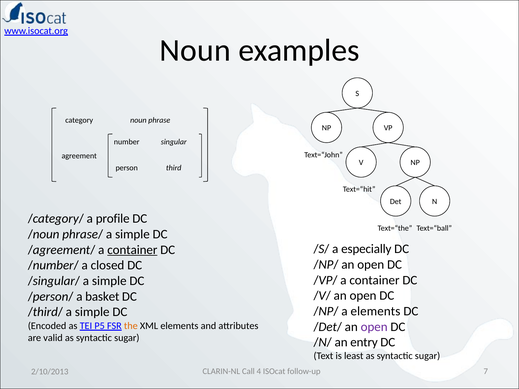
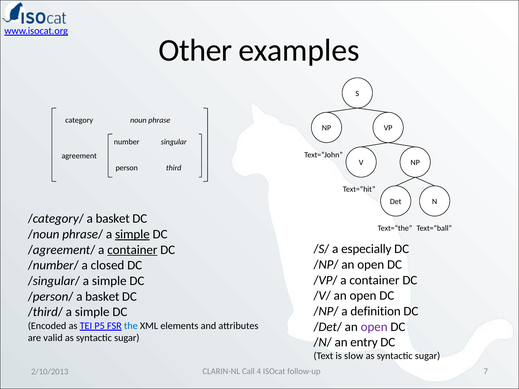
Noun: Noun -> Other (195, 50)
/category/ a profile: profile -> basket (113, 219)
simple underline: none -> present (132, 234)
a elements: elements -> definition (376, 311)
the colour: orange -> blue (131, 326)
least: least -> slow (354, 356)
